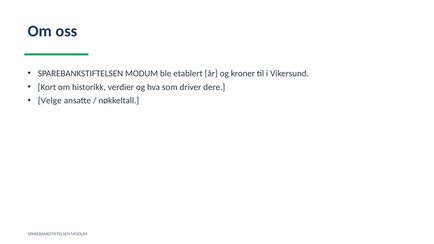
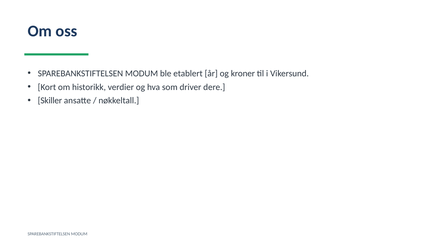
Velge: Velge -> Skiller (50, 101)
